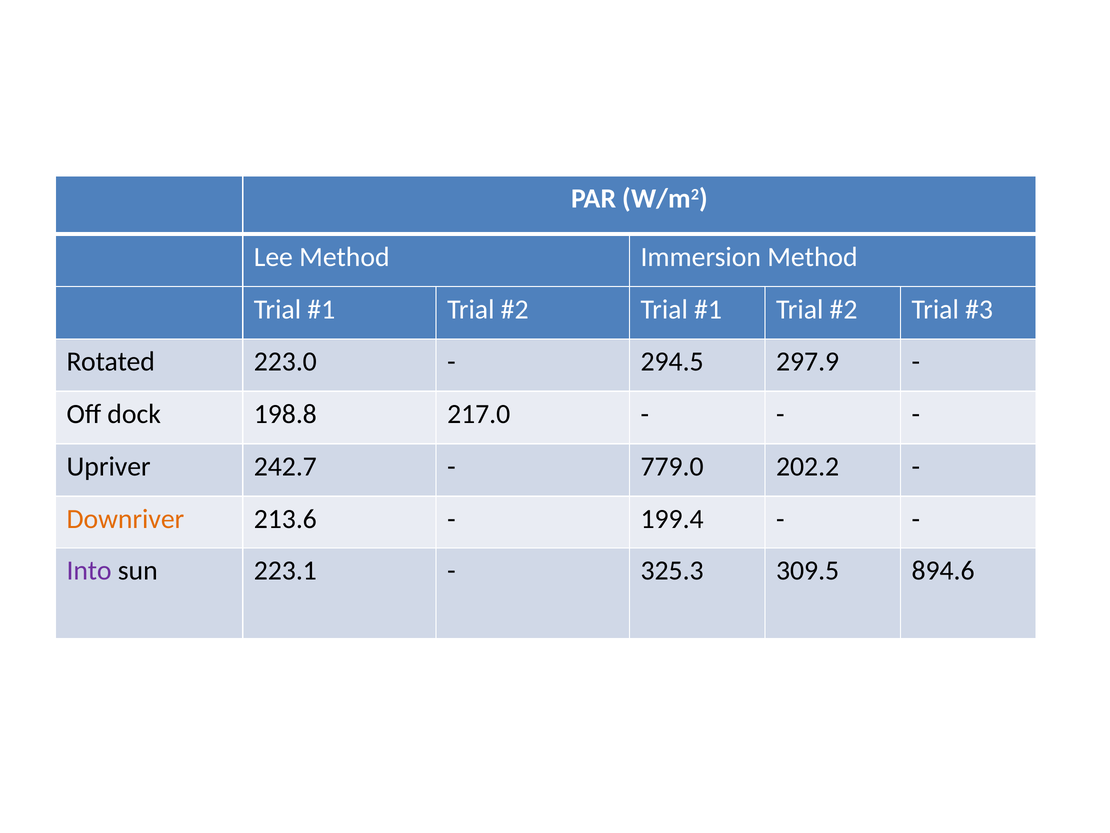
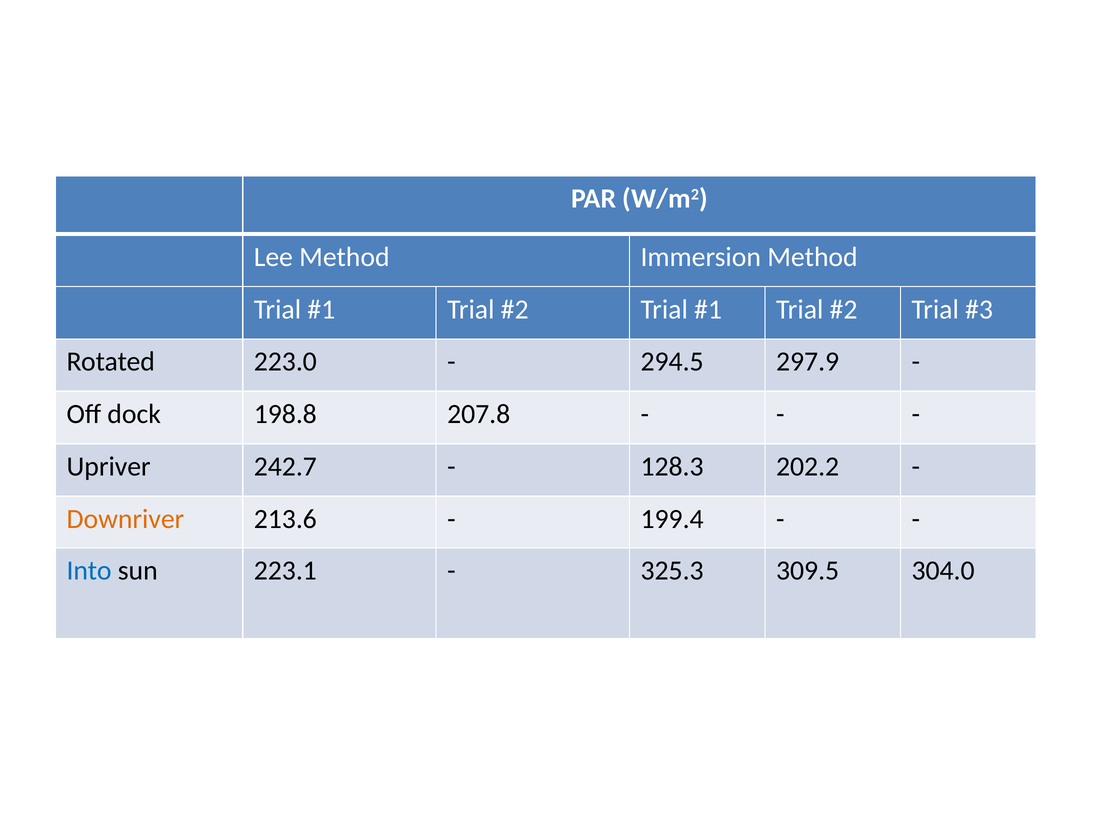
217.0: 217.0 -> 207.8 (479, 414)
779.0: 779.0 -> 128.3 (672, 466)
Into colour: purple -> blue (89, 570)
894.6: 894.6 -> 304.0 (943, 570)
